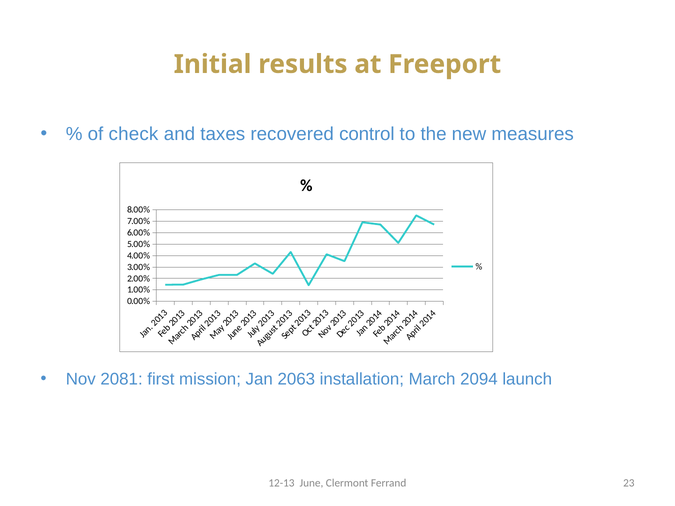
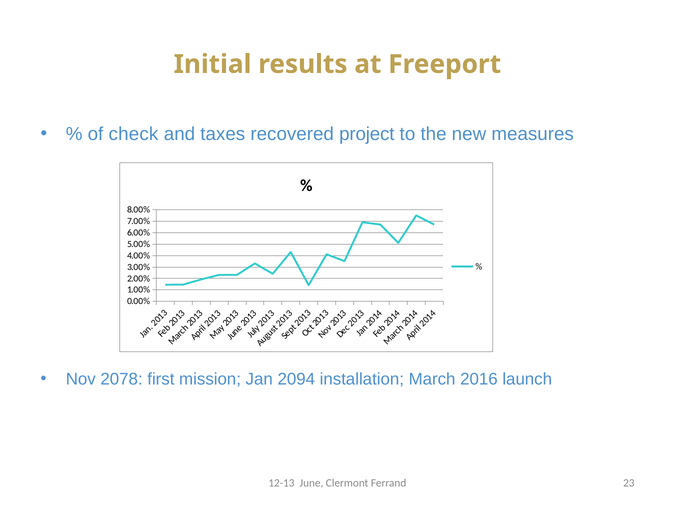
control: control -> project (367, 134)
2081: 2081 -> 2078 (122, 379)
2063: 2063 -> 2094 (296, 379)
2094: 2094 -> 2016 (479, 379)
